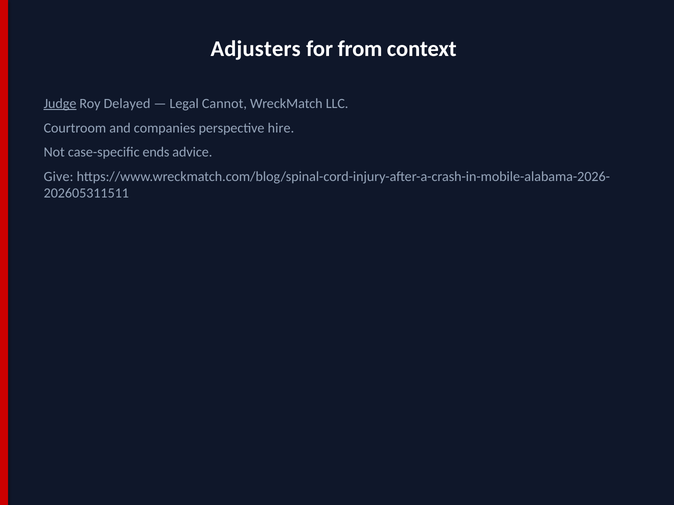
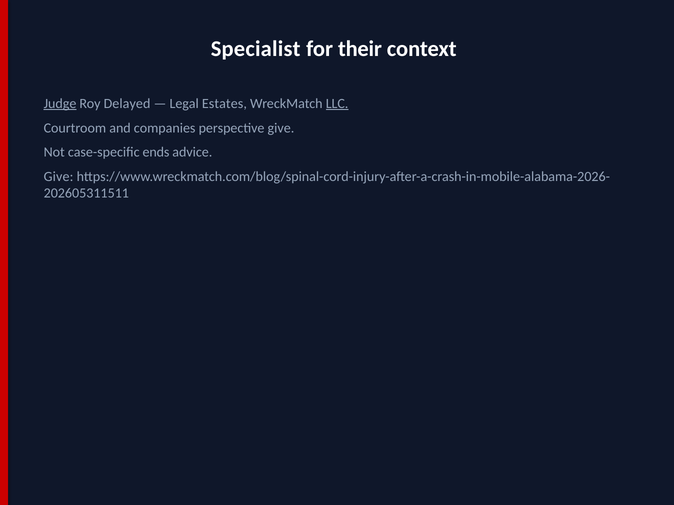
Adjusters: Adjusters -> Specialist (256, 49)
from: from -> their (360, 49)
Cannot: Cannot -> Estates (224, 104)
LLC underline: none -> present (337, 104)
perspective hire: hire -> give (281, 128)
